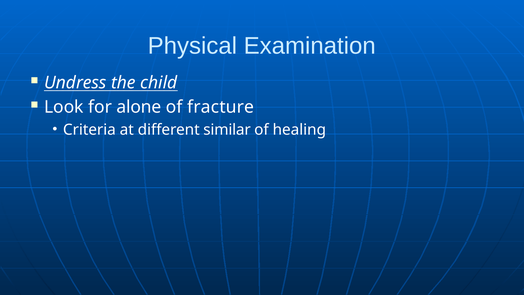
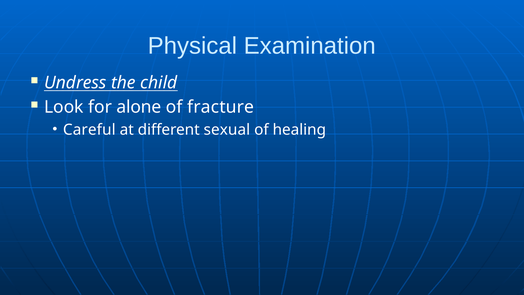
Criteria: Criteria -> Careful (89, 130)
similar: similar -> sexual (227, 130)
